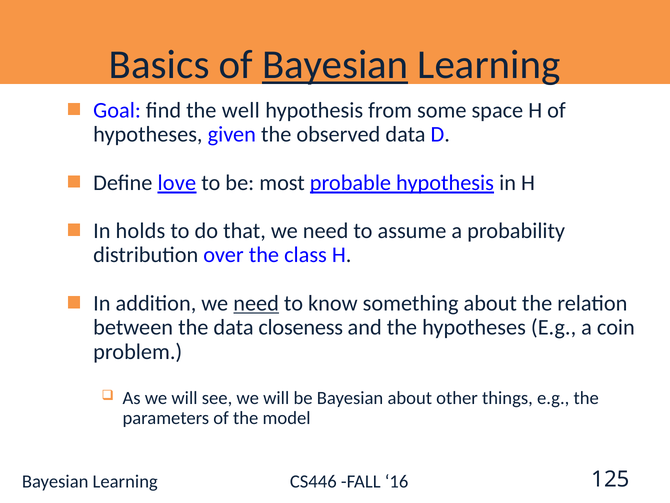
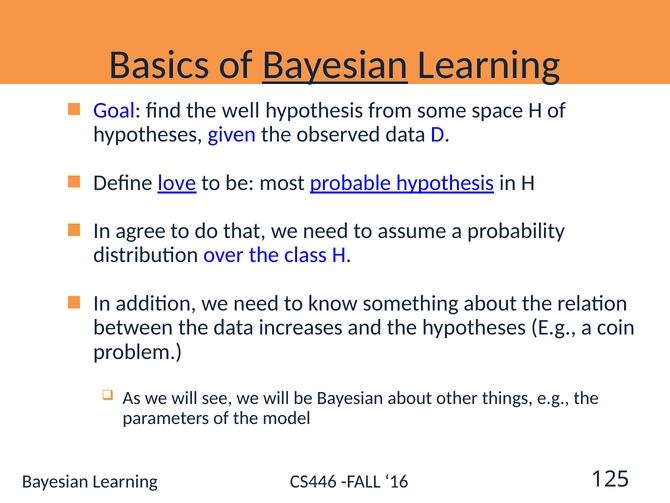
holds: holds -> agree (141, 231)
need underline: present -> none (256, 303)
closeness: closeness -> increases (301, 327)
